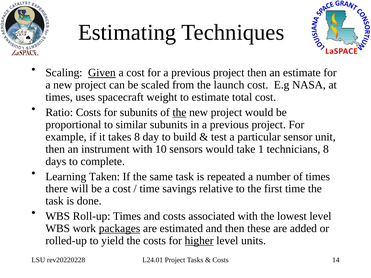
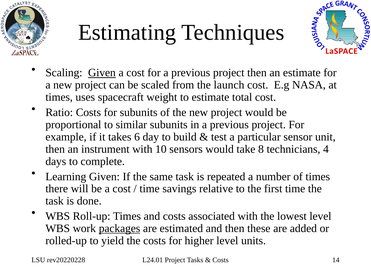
the underline: present -> none (179, 113)
takes 8: 8 -> 6 (137, 137)
1: 1 -> 8 (261, 149)
technicians 8: 8 -> 4 (326, 149)
Learning Taken: Taken -> Given (104, 177)
higher underline: present -> none (199, 241)
